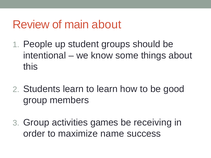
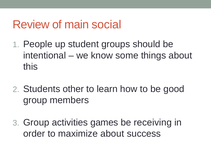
main about: about -> social (106, 25)
Students learn: learn -> other (73, 89)
maximize name: name -> about (112, 134)
